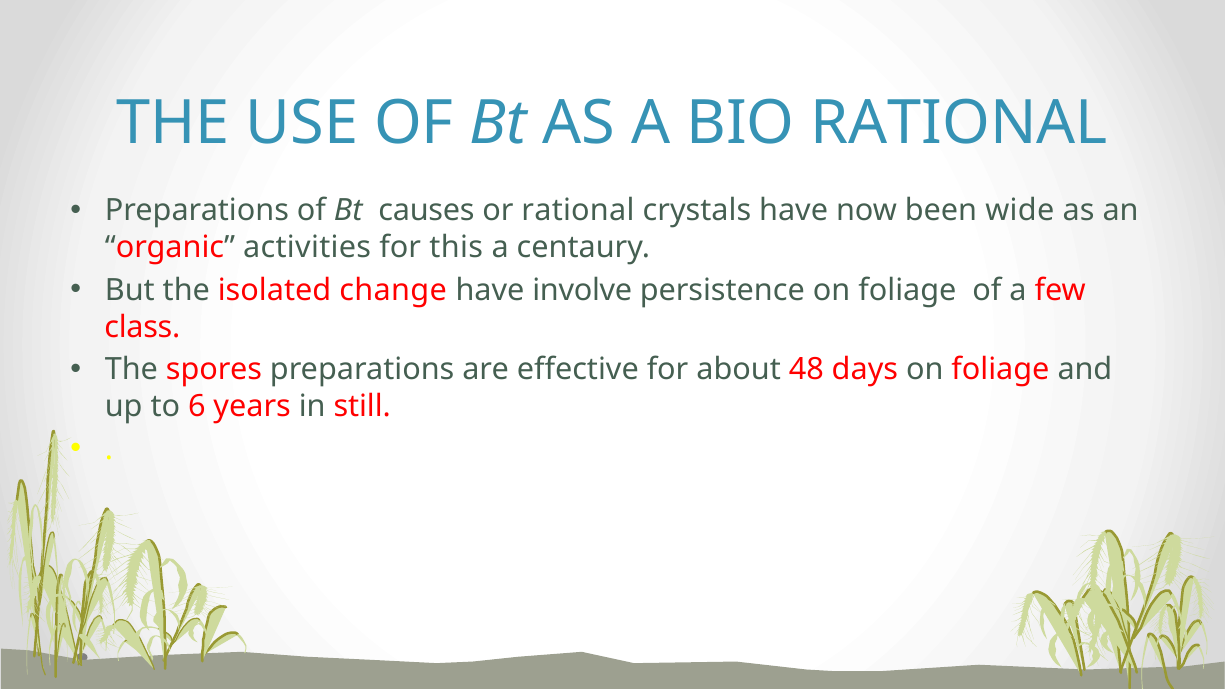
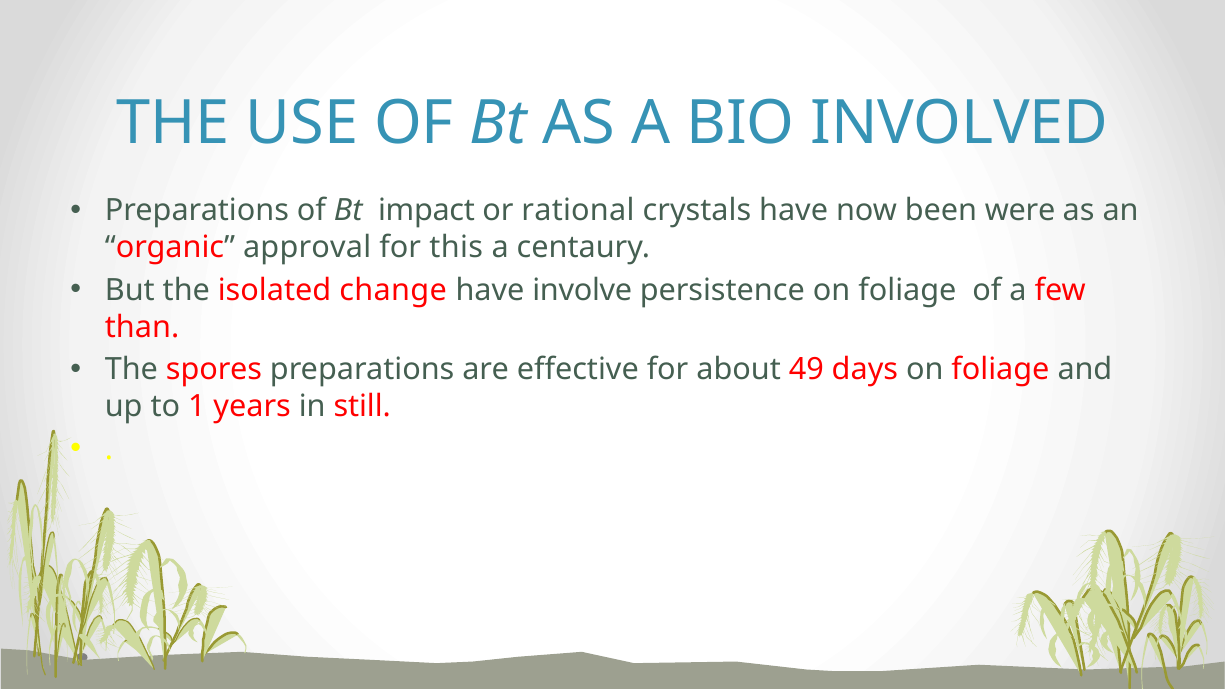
BIO RATIONAL: RATIONAL -> INVOLVED (959, 124)
causes: causes -> impact (427, 211)
wide: wide -> were (1020, 211)
activities: activities -> approval (307, 247)
class: class -> than (142, 327)
48: 48 -> 49 (806, 370)
6: 6 -> 1 (197, 407)
